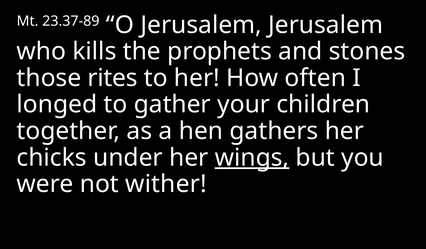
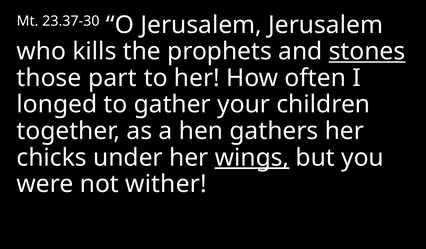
23.37-89: 23.37-89 -> 23.37-30 (71, 21)
stones underline: none -> present (367, 52)
rites: rites -> part (112, 78)
